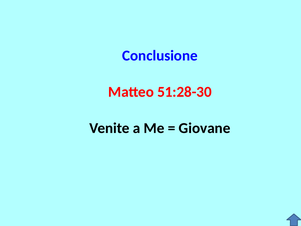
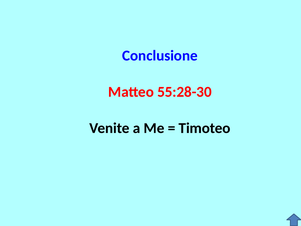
51:28-30: 51:28-30 -> 55:28-30 (184, 92)
Giovane: Giovane -> Timoteo (205, 128)
